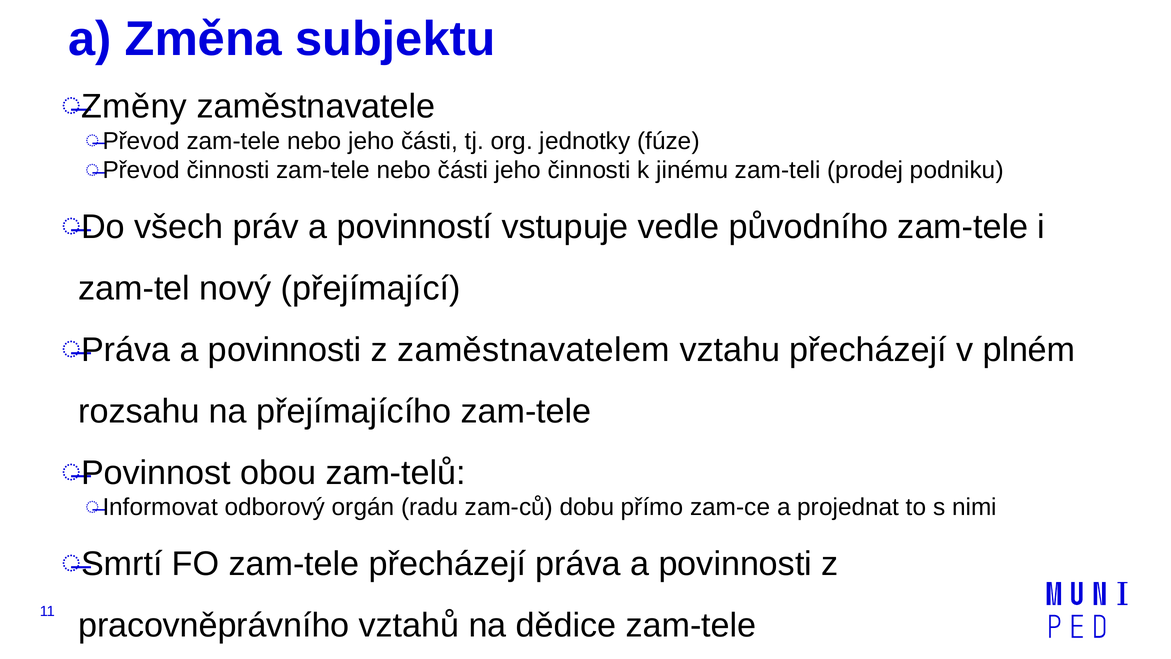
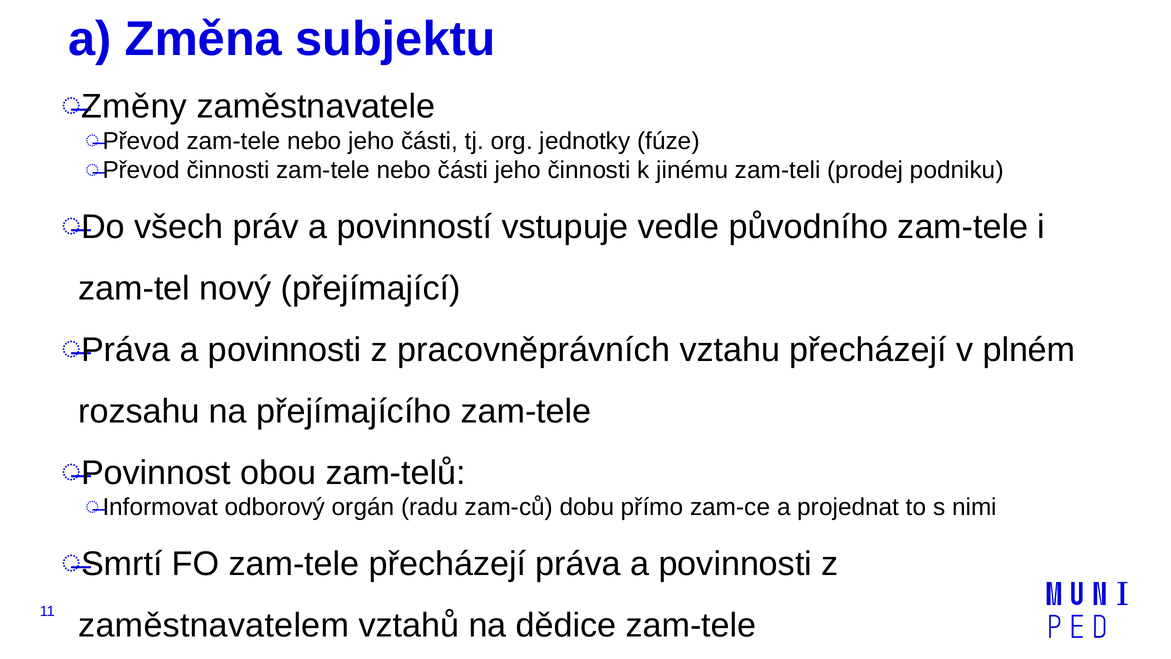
zaměstnavatelem: zaměstnavatelem -> pracovněprávních (534, 350)
pracovněprávního: pracovněprávního -> zaměstnavatelem (214, 625)
